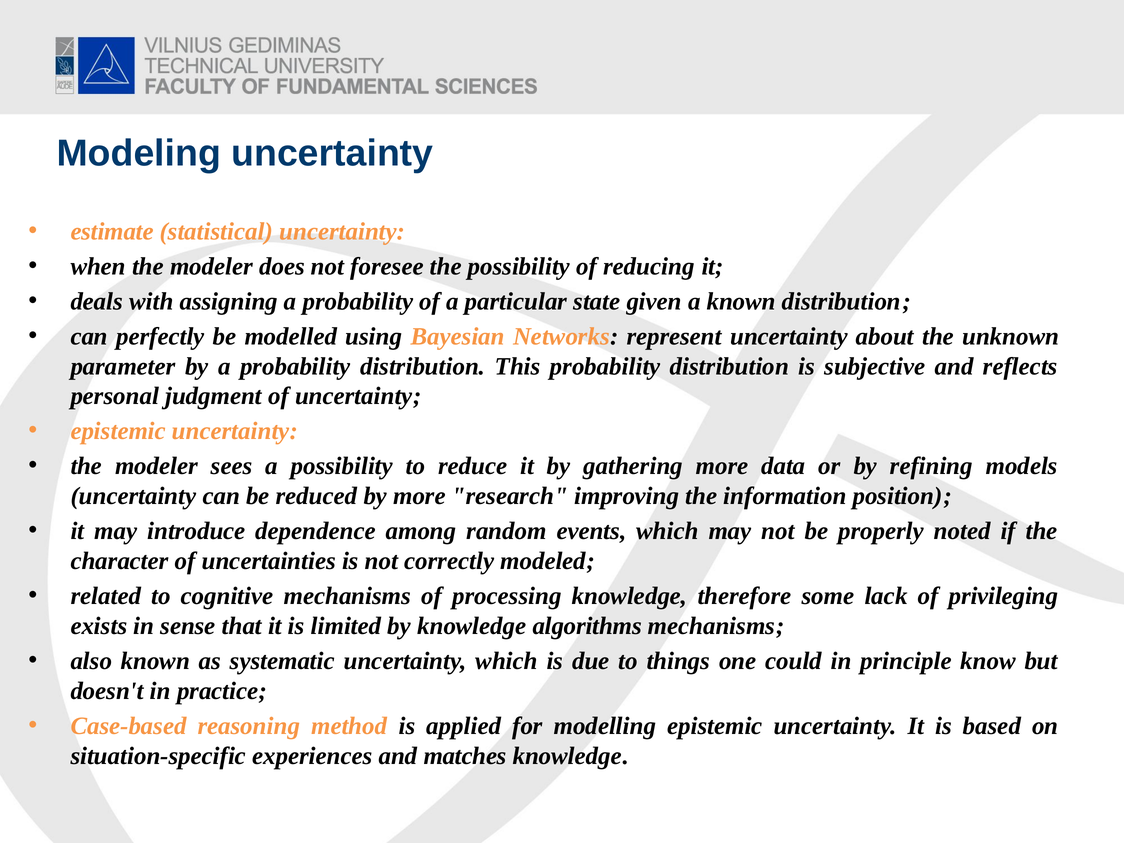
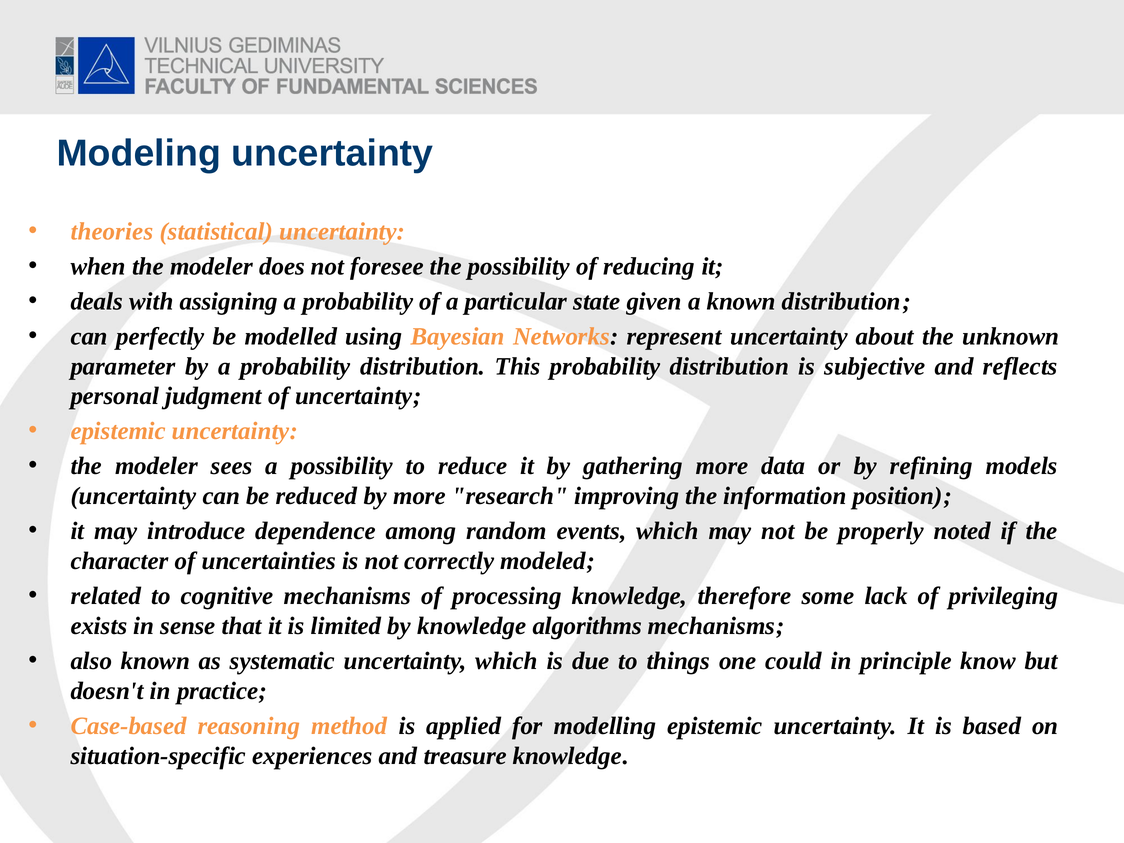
estimate: estimate -> theories (112, 231)
matches: matches -> treasure (465, 756)
